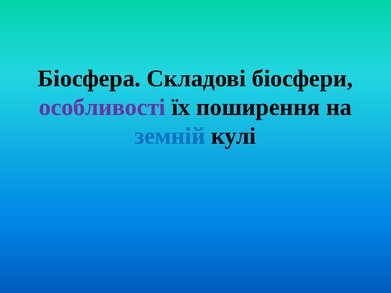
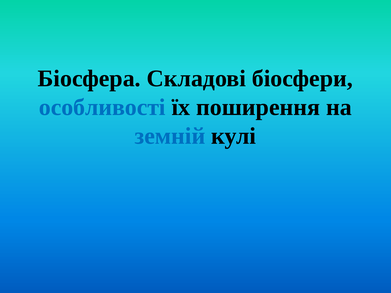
особливості colour: purple -> blue (102, 107)
